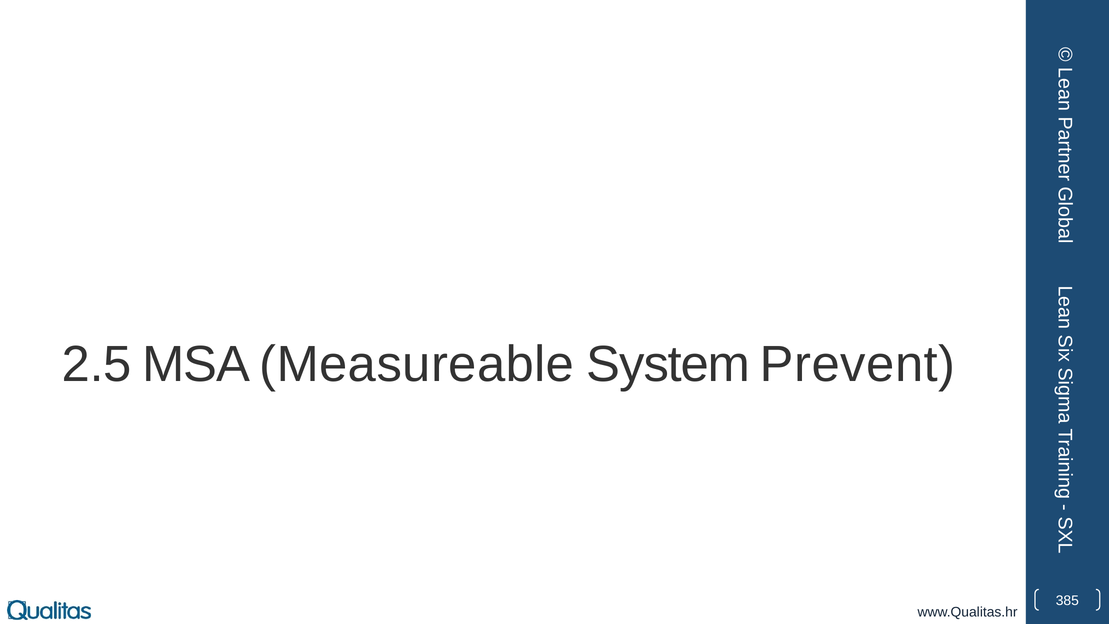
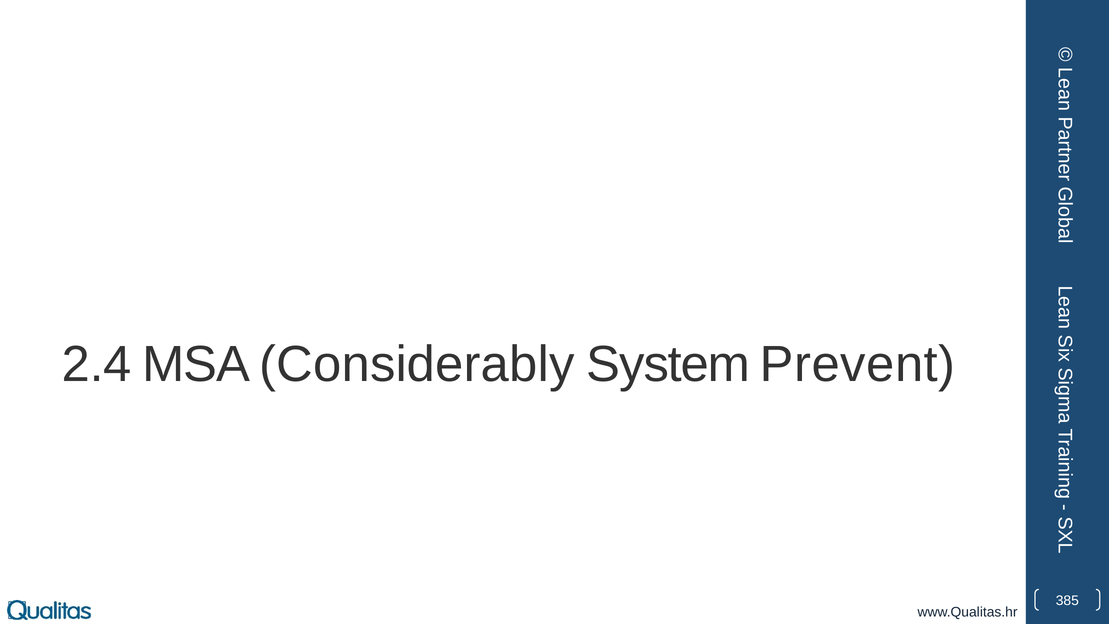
2.5: 2.5 -> 2.4 (97, 364)
Measureable: Measureable -> Considerably (417, 364)
